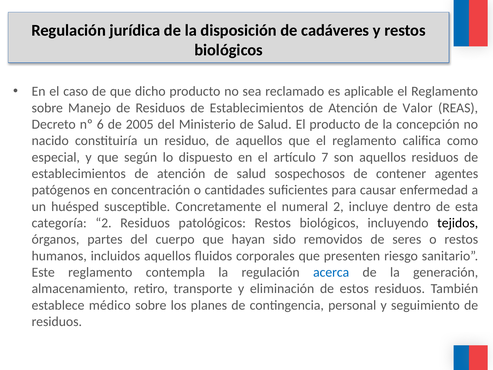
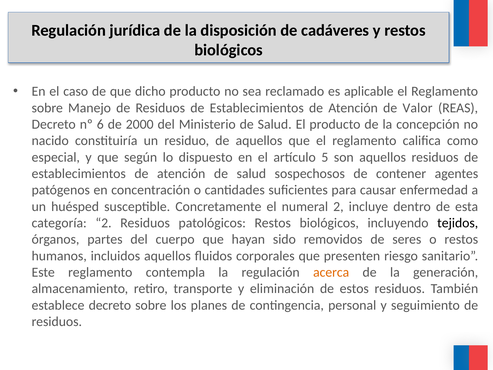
2005: 2005 -> 2000 (140, 124)
7: 7 -> 5 (325, 157)
acerca colour: blue -> orange (331, 272)
establece médico: médico -> decreto (110, 305)
